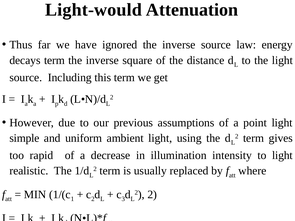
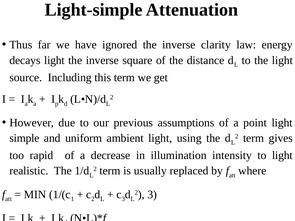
Light-would: Light-would -> Light-simple (94, 10)
inverse source: source -> clarity (216, 45)
decays term: term -> light (54, 60)
2: 2 -> 3 (152, 195)
